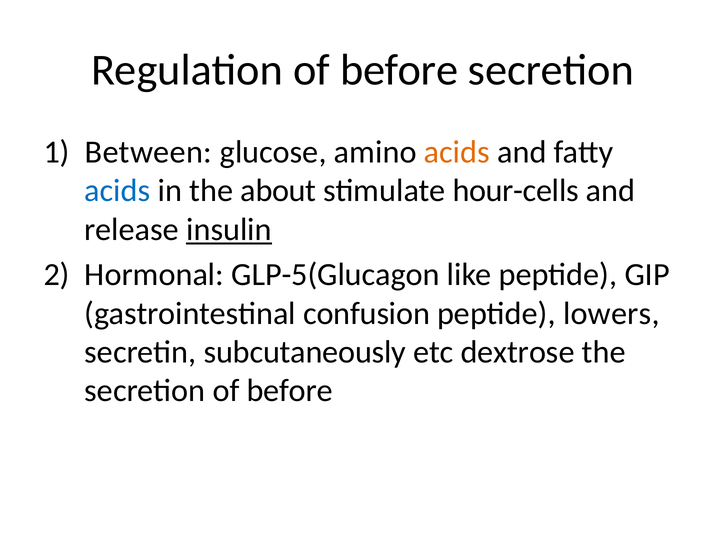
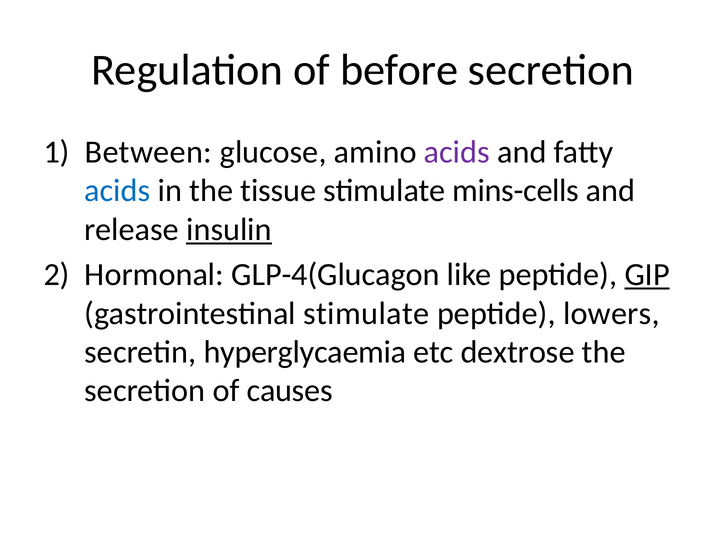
acids colour: orange -> purple (457, 152)
about: about -> tissue (278, 191)
hour-cells: hour-cells -> mins-cells (516, 191)
GLP-5(Glucagon: GLP-5(Glucagon -> GLP-4(Glucagon (335, 275)
GIP underline: none -> present (647, 275)
gastrointestinal confusion: confusion -> stimulate (366, 314)
subcutaneously: subcutaneously -> hyperglycaemia (305, 352)
secretion of before: before -> causes (290, 391)
